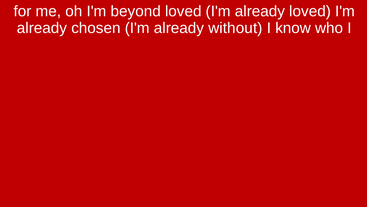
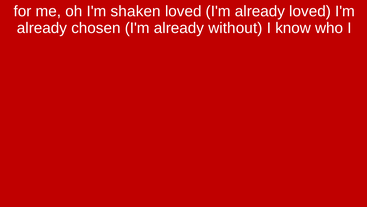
beyond: beyond -> shaken (136, 11)
